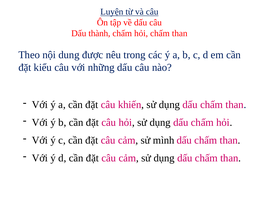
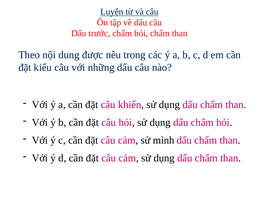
thành: thành -> trước (99, 33)
